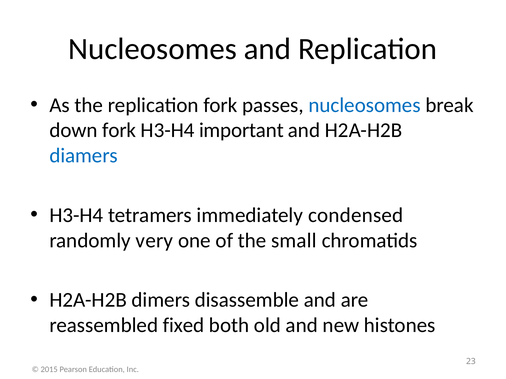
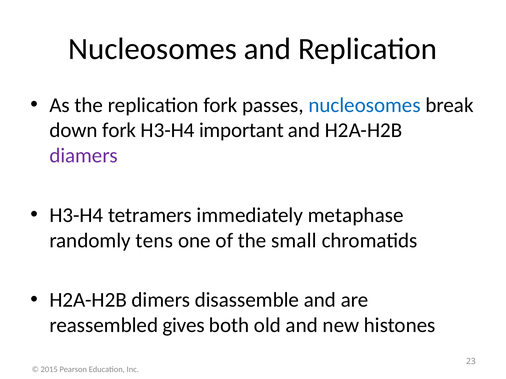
diamers colour: blue -> purple (84, 156)
condensed: condensed -> metaphase (356, 215)
very: very -> tens (154, 241)
fixed: fixed -> gives (184, 326)
